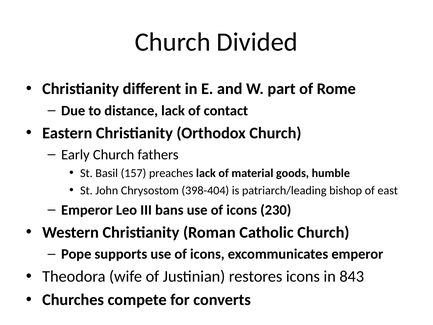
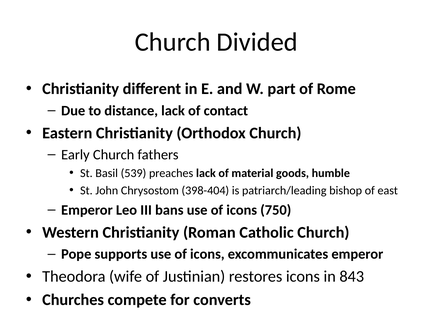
157: 157 -> 539 (133, 173)
230: 230 -> 750 (276, 210)
